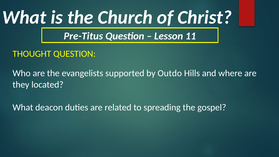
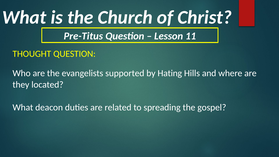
Outdo: Outdo -> Hating (170, 73)
